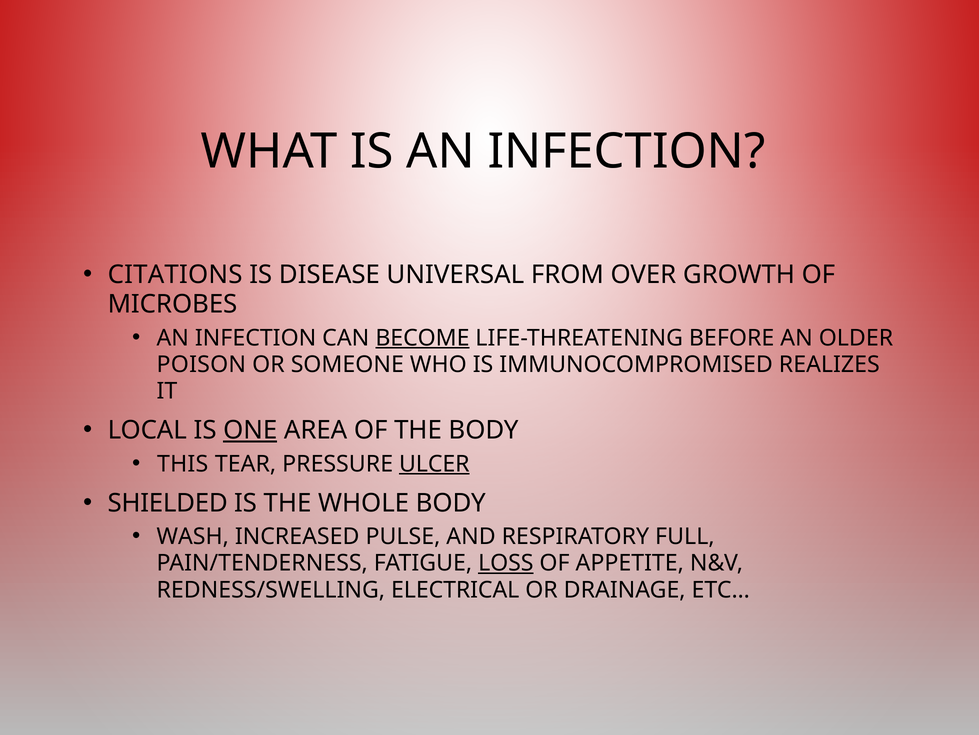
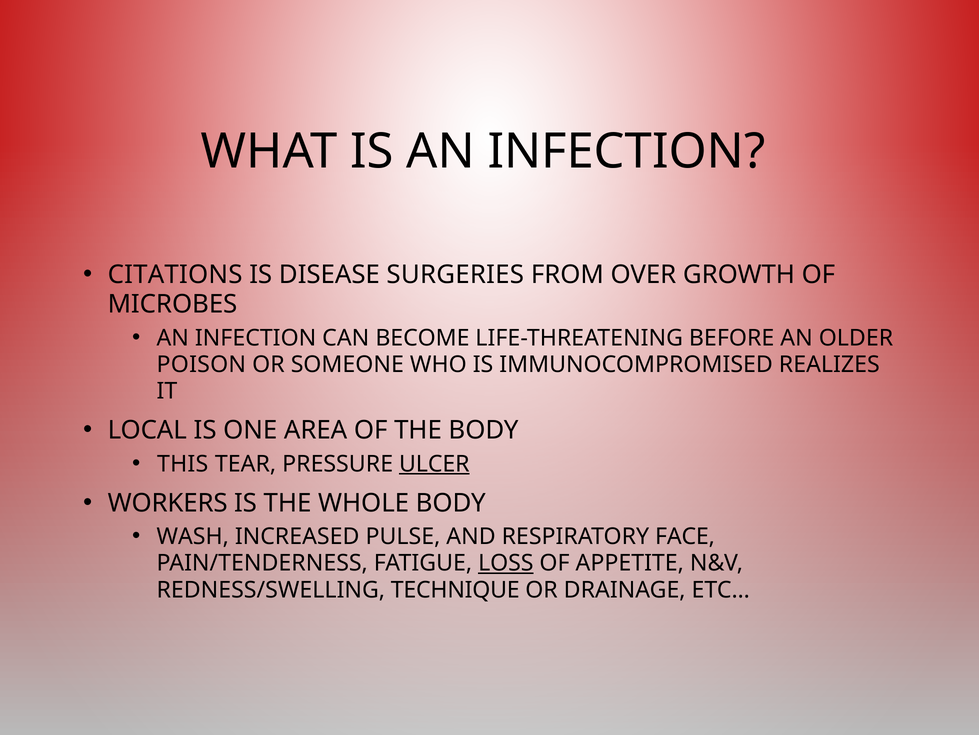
UNIVERSAL: UNIVERSAL -> SURGERIES (455, 274)
BECOME underline: present -> none (422, 338)
ONE underline: present -> none (250, 430)
SHIELDED: SHIELDED -> WORKERS (168, 503)
FULL: FULL -> FACE (685, 536)
ELECTRICAL: ELECTRICAL -> TECHNIQUE (455, 589)
